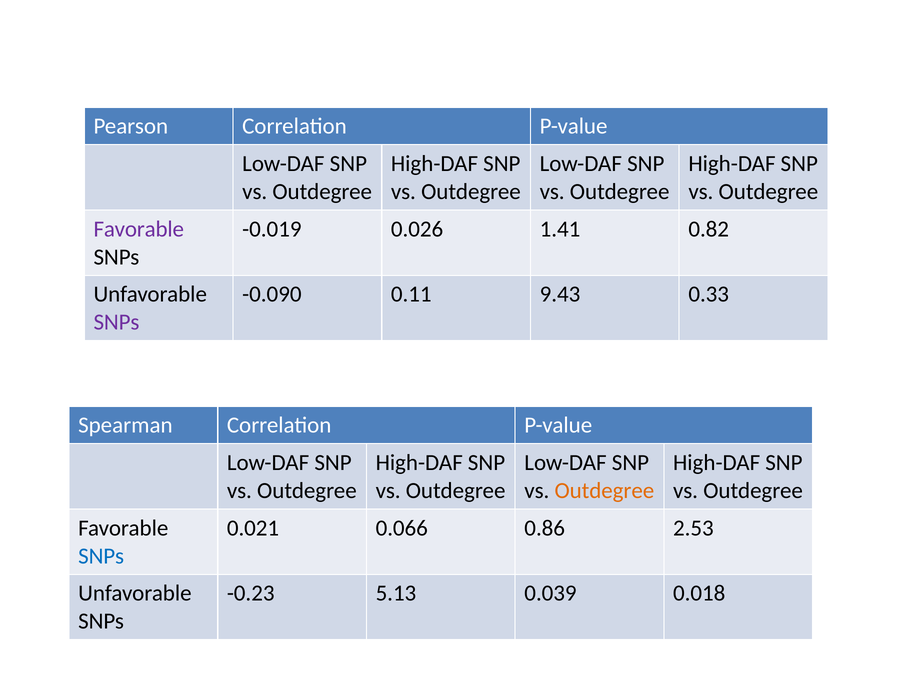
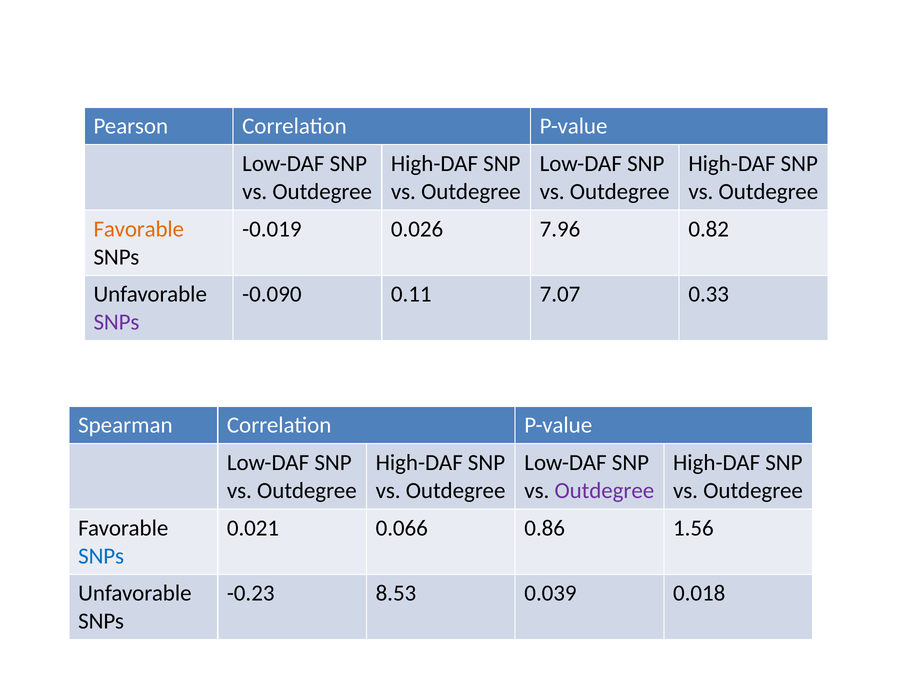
Favorable colour: purple -> orange (139, 229)
1.41: 1.41 -> 7.96 (560, 229)
9.43: 9.43 -> 7.07 (560, 294)
Outdegree colour: orange -> purple (604, 491)
2.53: 2.53 -> 1.56 (693, 528)
5.13: 5.13 -> 8.53 (396, 593)
